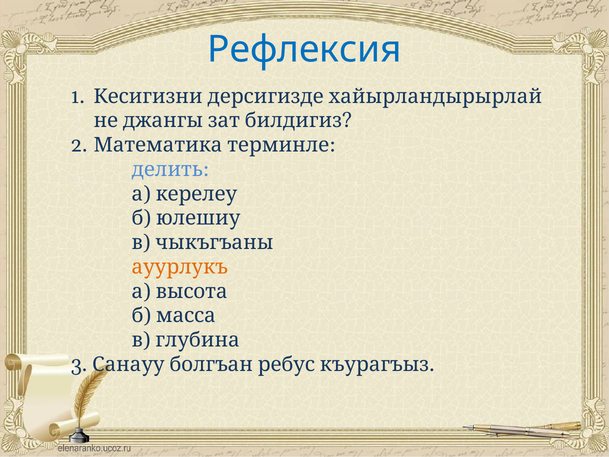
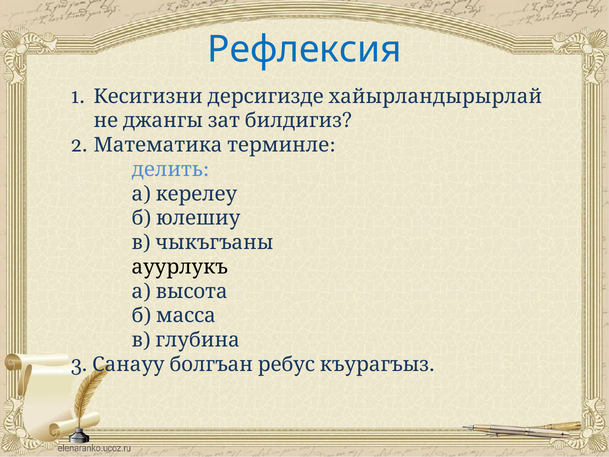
ауурлукъ colour: orange -> black (180, 267)
